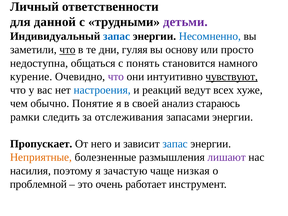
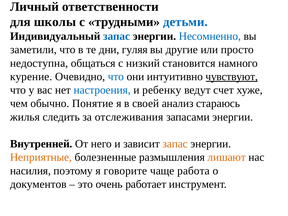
данной: данной -> школы (55, 22)
детьми colour: purple -> blue (185, 22)
что underline: present -> none (67, 50)
основу: основу -> другие (182, 50)
понять: понять -> низкий (143, 63)
что colour: purple -> blue (116, 77)
реакций: реакций -> ребенку (162, 90)
всех: всех -> счет (224, 90)
рамки: рамки -> жилья (25, 117)
Пропускает: Пропускает -> Внутренней (41, 144)
запас colour: blue -> orange (175, 144)
лишают colour: purple -> orange (227, 157)
зачастую: зачастую -> говорите (125, 171)
низкая: низкая -> работа (193, 171)
проблемной: проблемной -> документов (38, 184)
